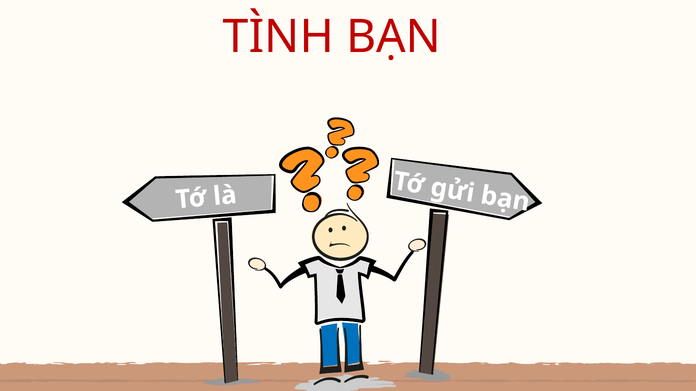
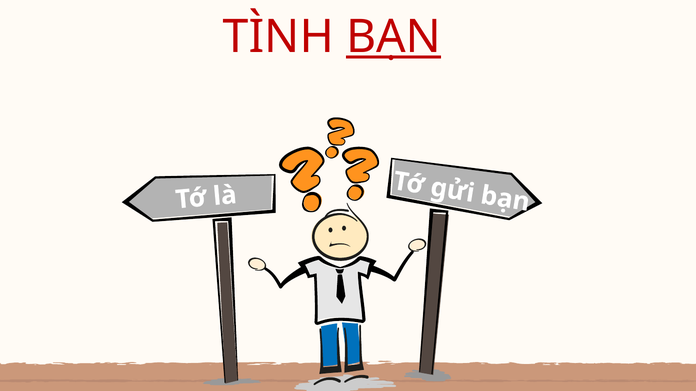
BẠN underline: none -> present (394, 37)
